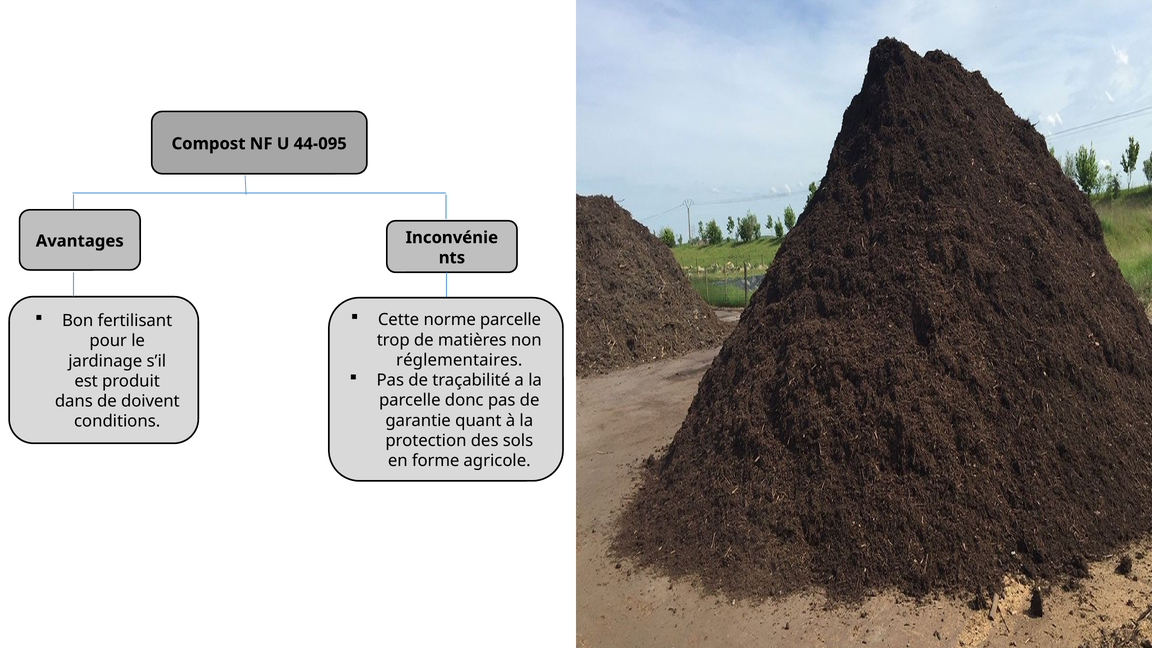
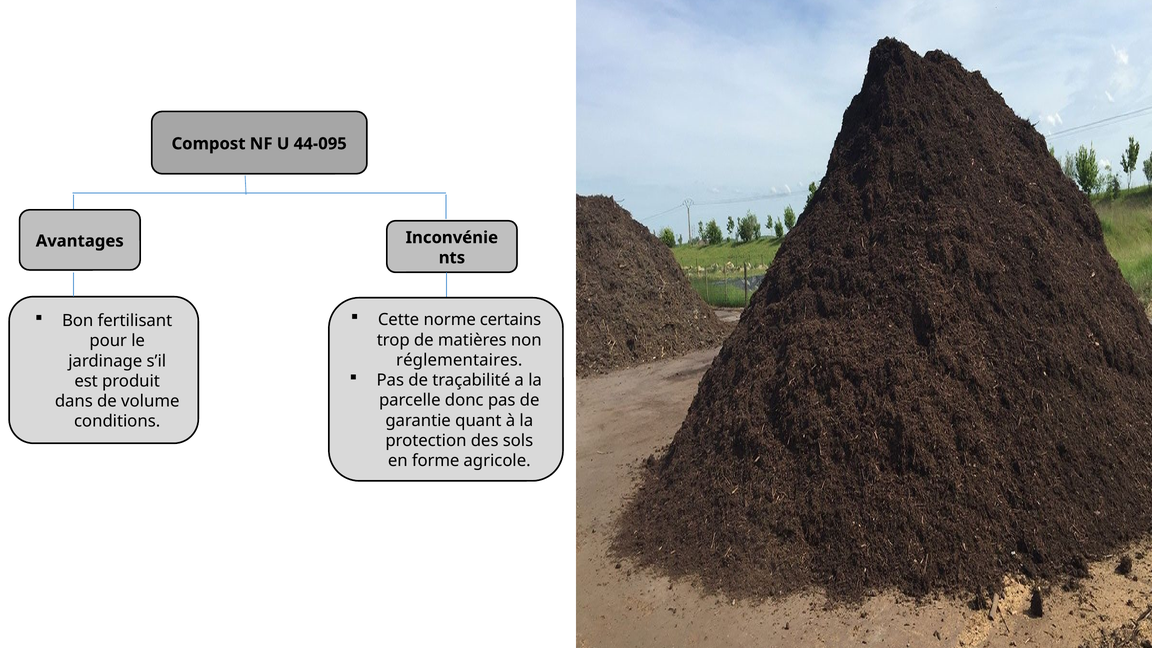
norme parcelle: parcelle -> certains (510, 320)
doivent: doivent -> volume (150, 401)
